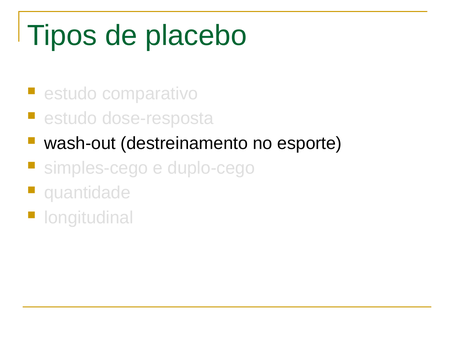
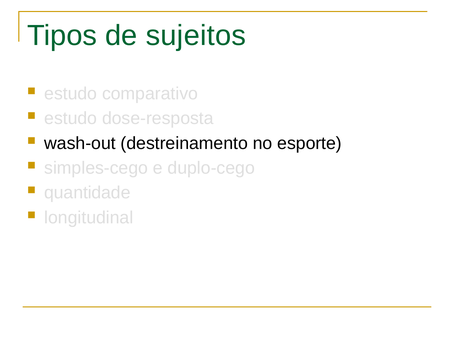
placebo: placebo -> sujeitos (196, 36)
